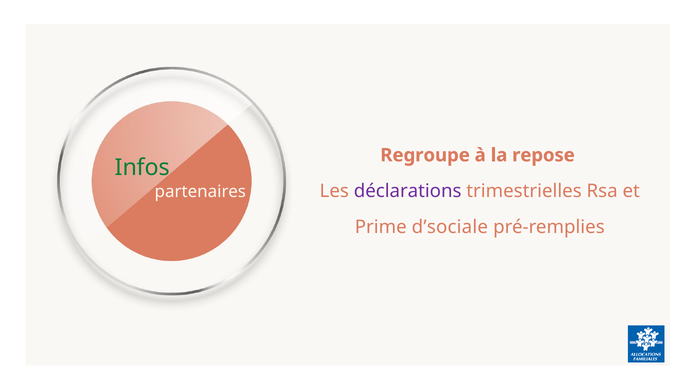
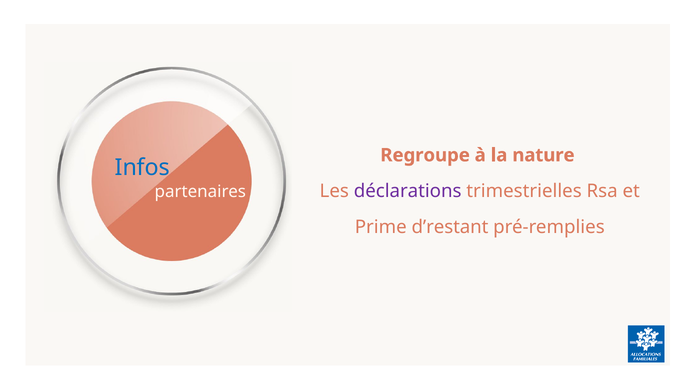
repose: repose -> nature (543, 155)
Infos colour: green -> blue (142, 168)
d’sociale: d’sociale -> d’restant (450, 227)
